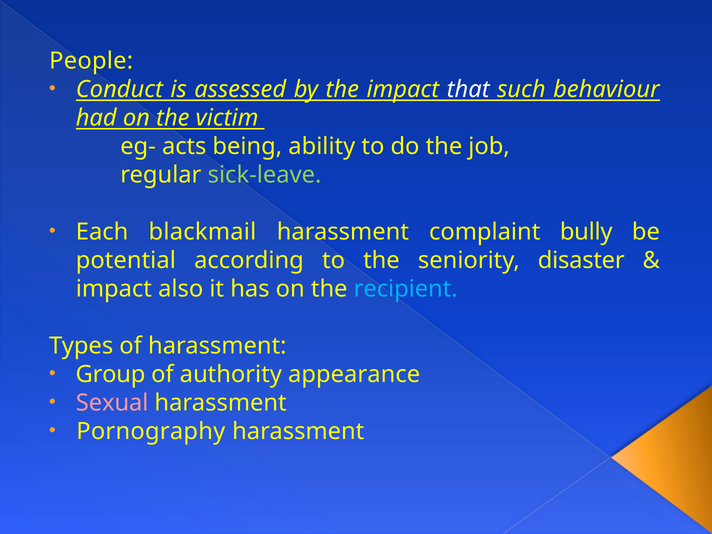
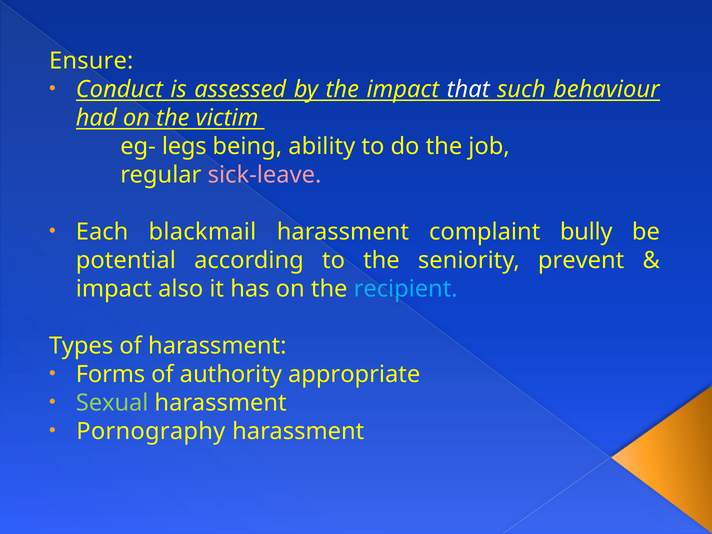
People: People -> Ensure (91, 61)
acts: acts -> legs (184, 146)
sick-leave colour: light green -> pink (265, 175)
disaster: disaster -> prevent (581, 260)
Group: Group -> Forms (110, 374)
appearance: appearance -> appropriate (354, 374)
Sexual colour: pink -> light green (112, 403)
